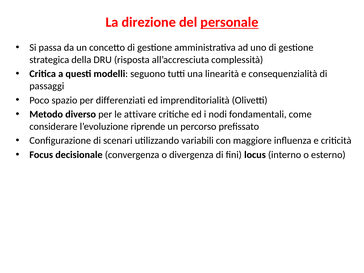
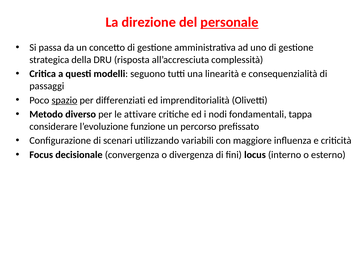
spazio underline: none -> present (64, 100)
come: come -> tappa (300, 114)
riprende: riprende -> funzione (148, 126)
